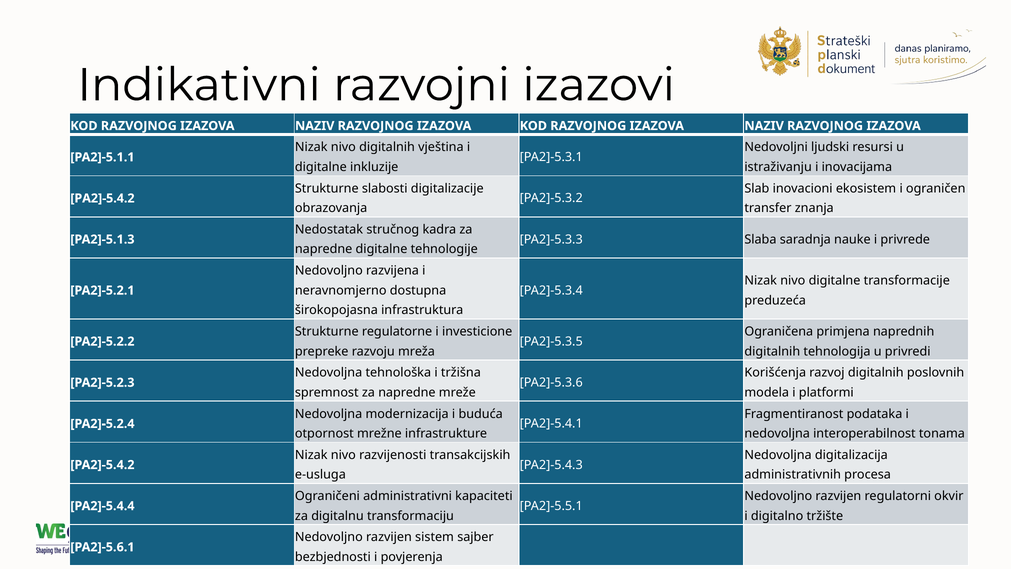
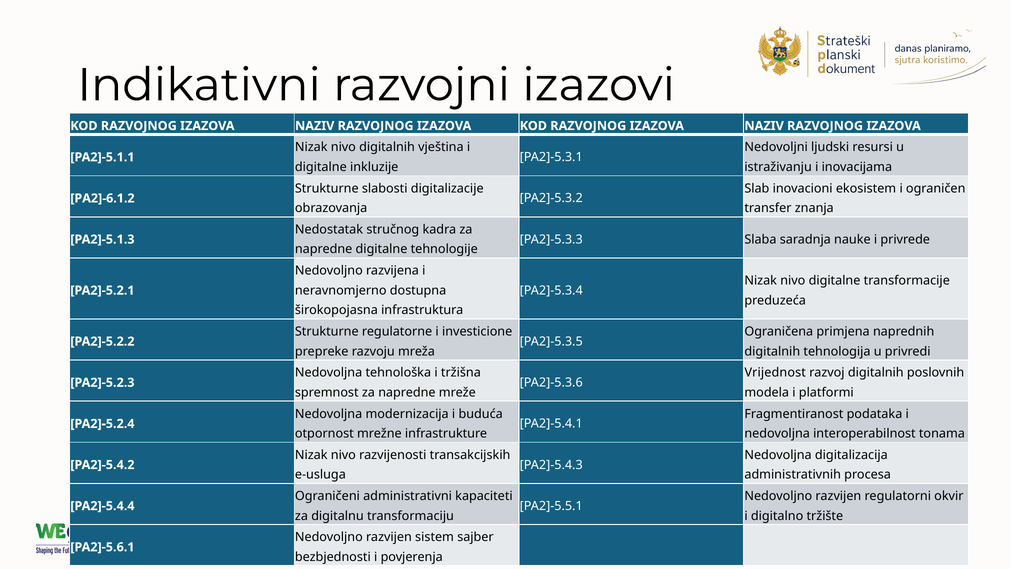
PA2]-5.4.2: PA2]-5.4.2 -> PA2]-6.1.2 (102, 198)
Korišćenja: Korišćenja -> Vrijednost (775, 373)
